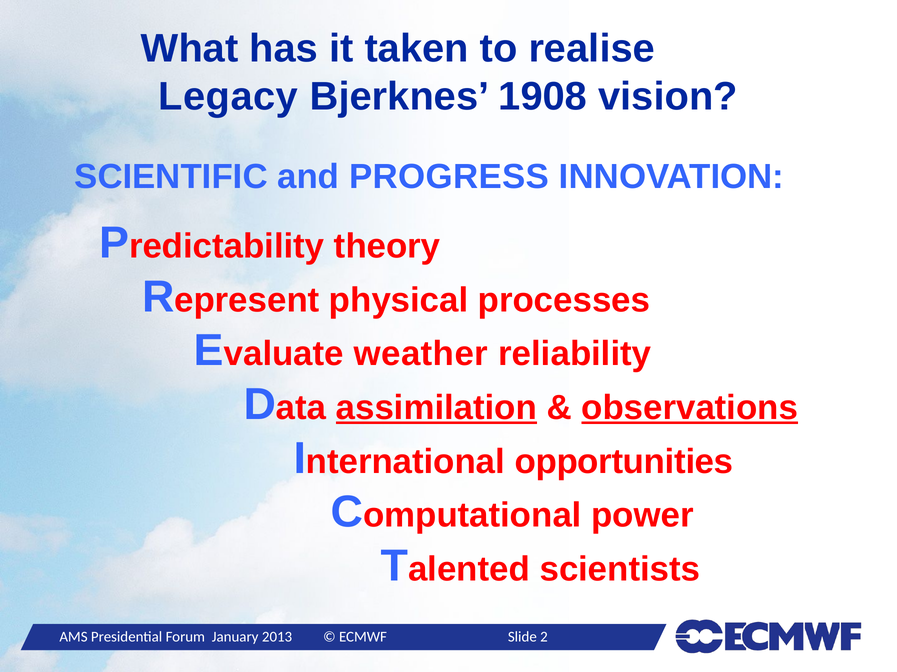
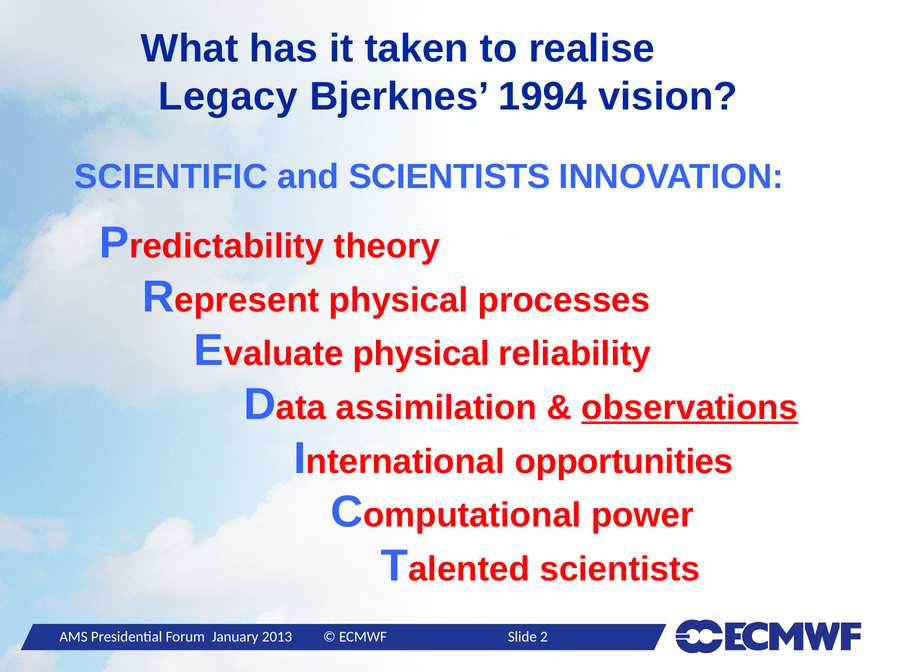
1908: 1908 -> 1994 (543, 97)
and PROGRESS: PROGRESS -> SCIENTISTS (450, 177)
weather: weather -> physical (421, 354)
assimilation underline: present -> none (436, 408)
